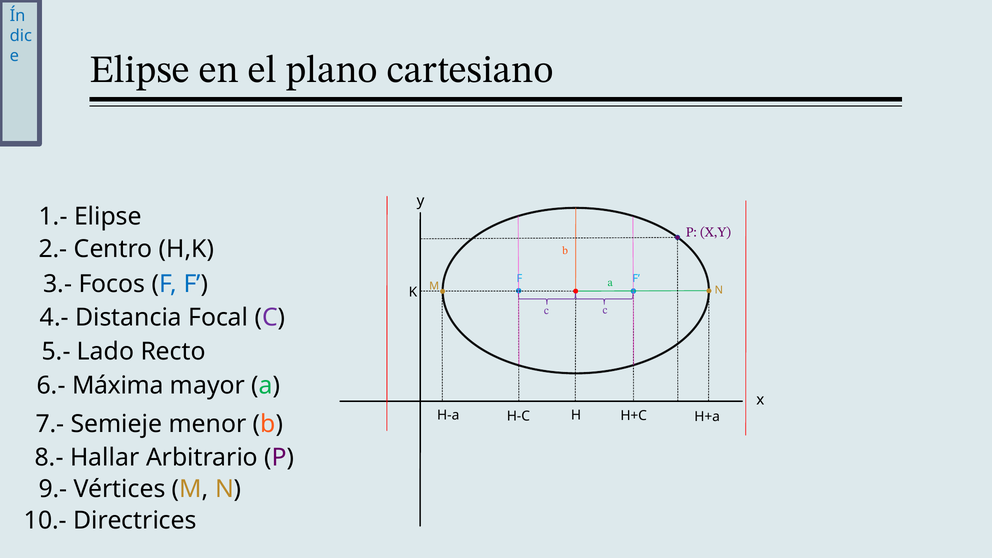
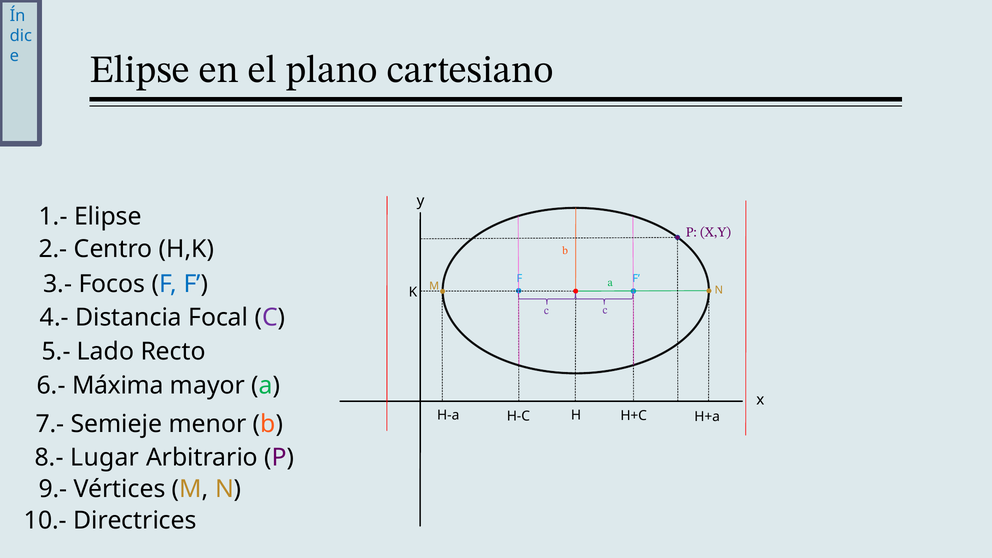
Hallar: Hallar -> Lugar (105, 458)
